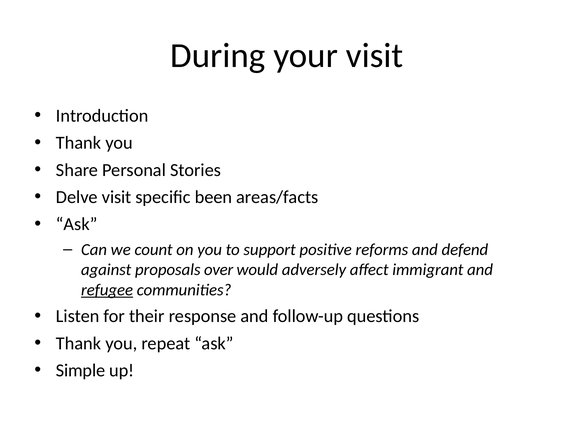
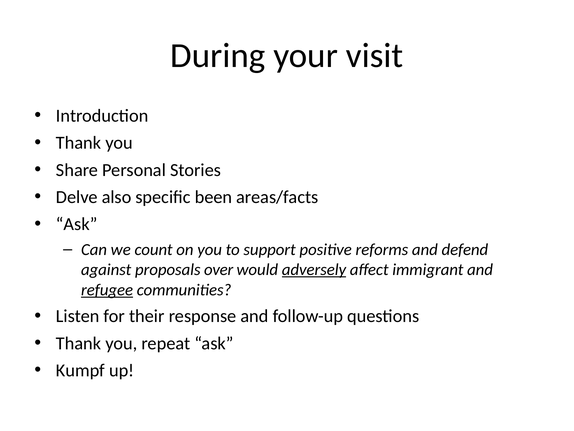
Delve visit: visit -> also (117, 197)
adversely underline: none -> present (314, 269)
Simple: Simple -> Kumpf (80, 370)
